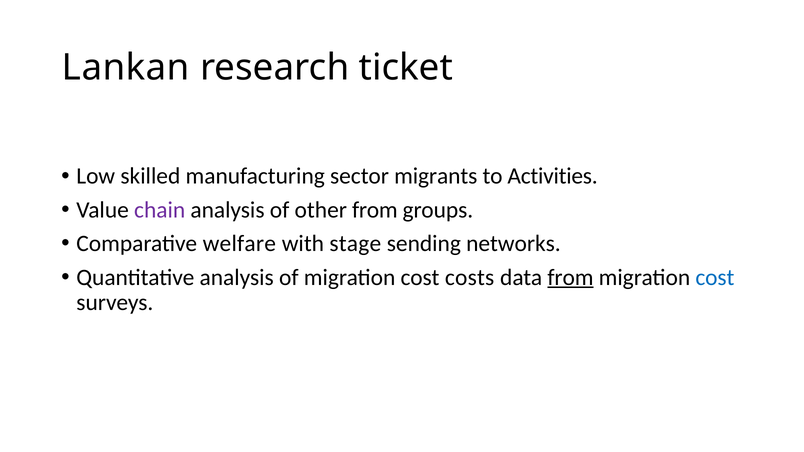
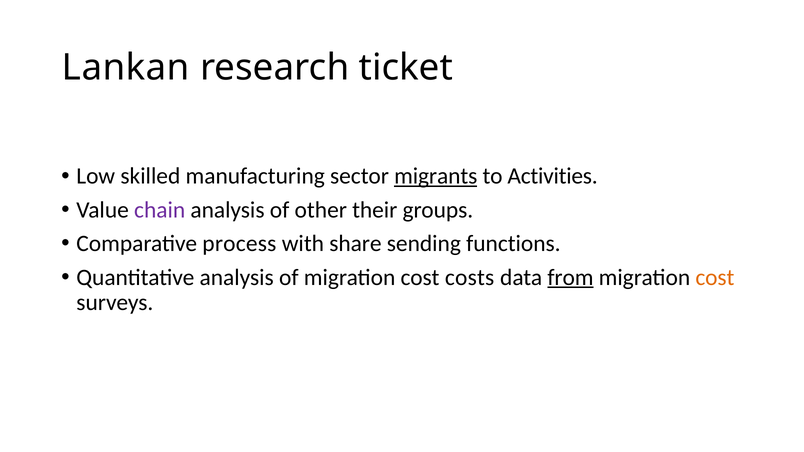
migrants underline: none -> present (436, 176)
other from: from -> their (375, 210)
welfare: welfare -> process (239, 244)
stage: stage -> share (355, 244)
networks: networks -> functions (513, 244)
cost colour: blue -> orange (715, 277)
